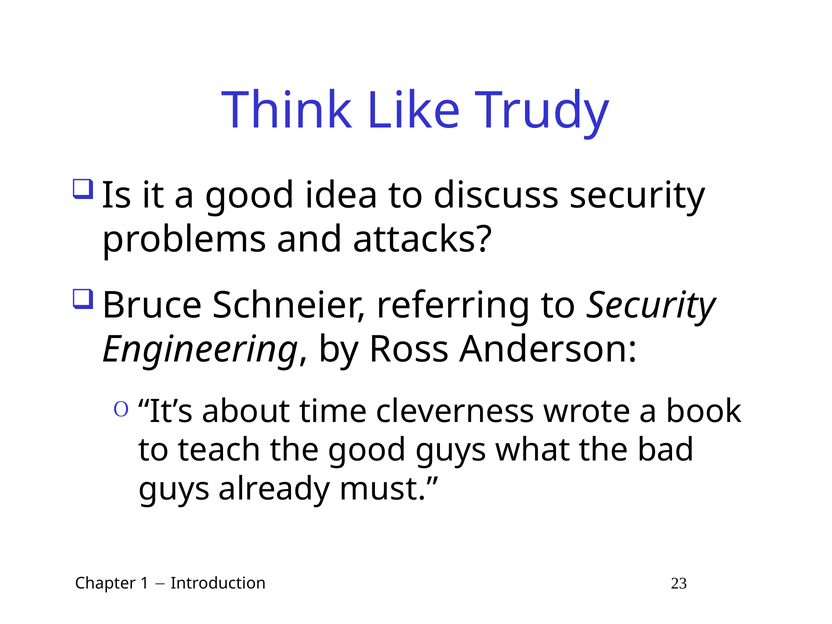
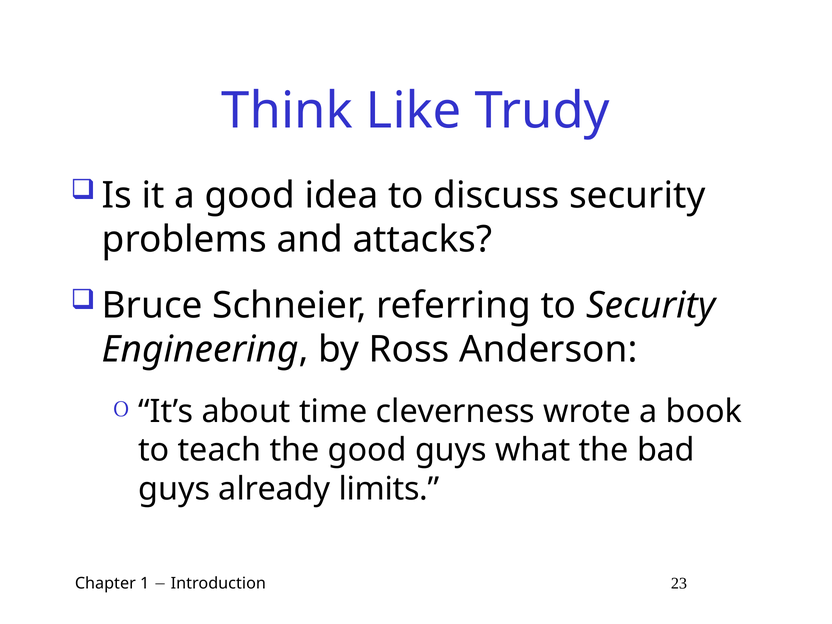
must: must -> limits (389, 489)
